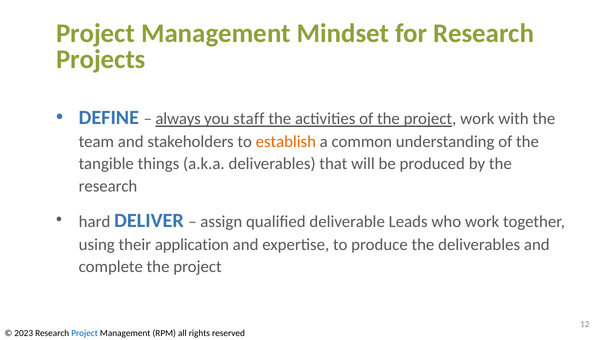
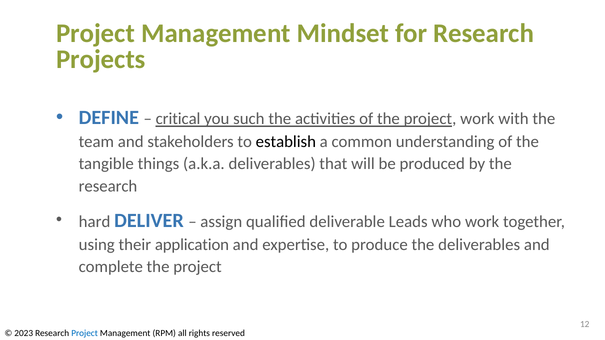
always: always -> critical (178, 119)
staff: staff -> such (249, 119)
establish colour: orange -> black (286, 142)
